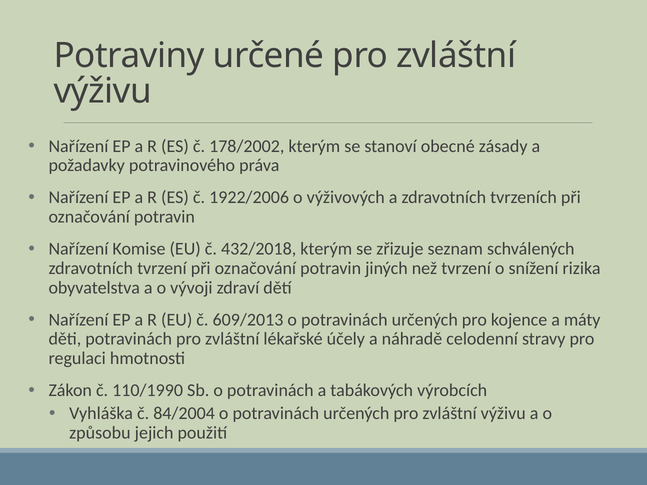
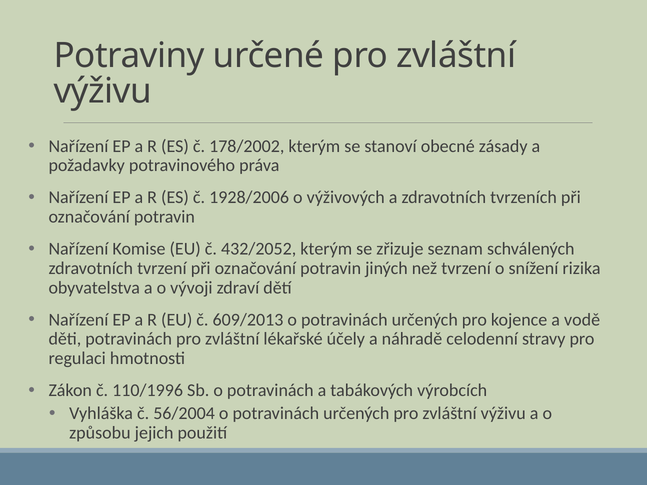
1922/2006: 1922/2006 -> 1928/2006 (249, 198)
432/2018: 432/2018 -> 432/2052 (259, 249)
máty: máty -> vodě (582, 320)
110/1990: 110/1990 -> 110/1996 (148, 391)
84/2004: 84/2004 -> 56/2004 (184, 414)
